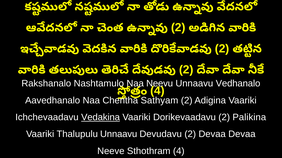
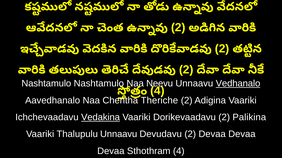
Rakshanalo: Rakshanalo -> Nashtamulo (46, 84)
Vedhanalo underline: none -> present (238, 84)
Sathyam: Sathyam -> Theriche (159, 101)
Neeve: Neeve -> Devaa (111, 152)
